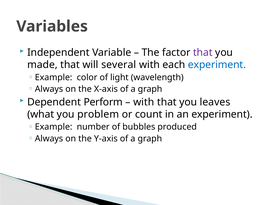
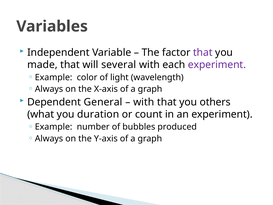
experiment colour: blue -> purple (217, 65)
Perform: Perform -> General (103, 102)
leaves: leaves -> others (215, 102)
problem: problem -> duration (98, 114)
